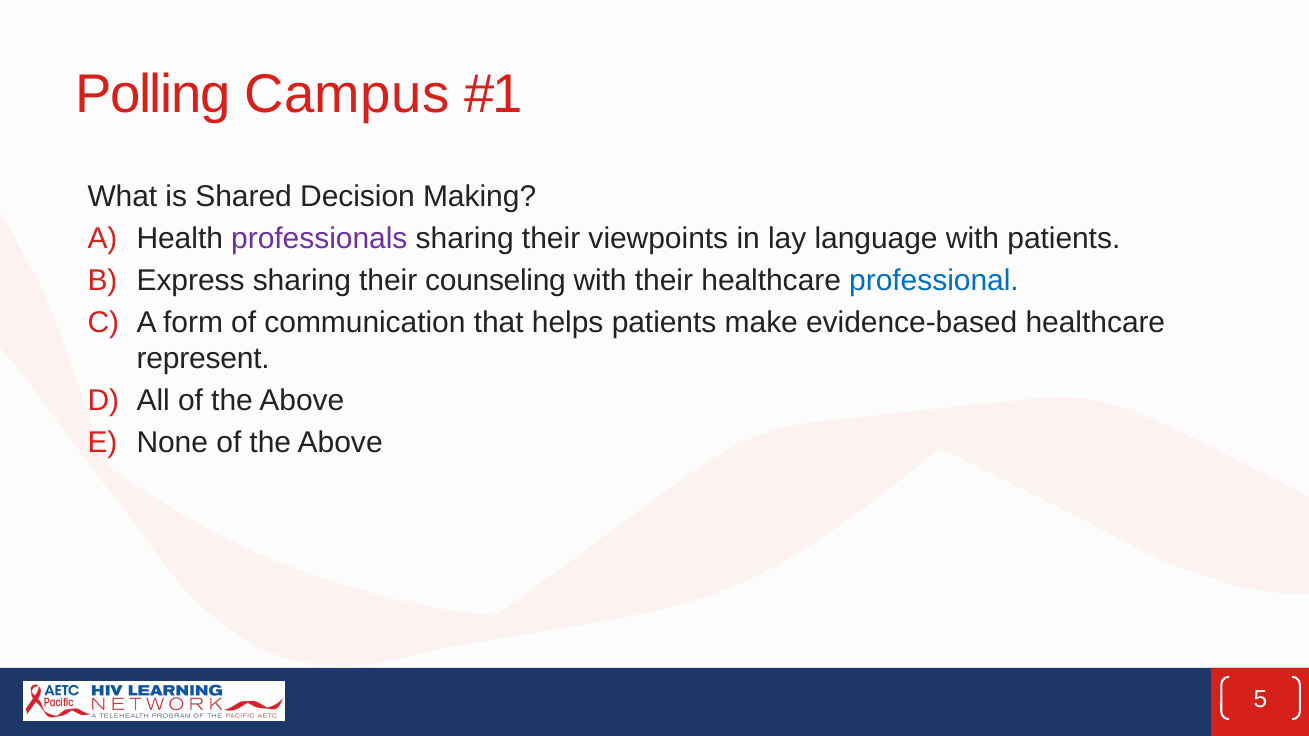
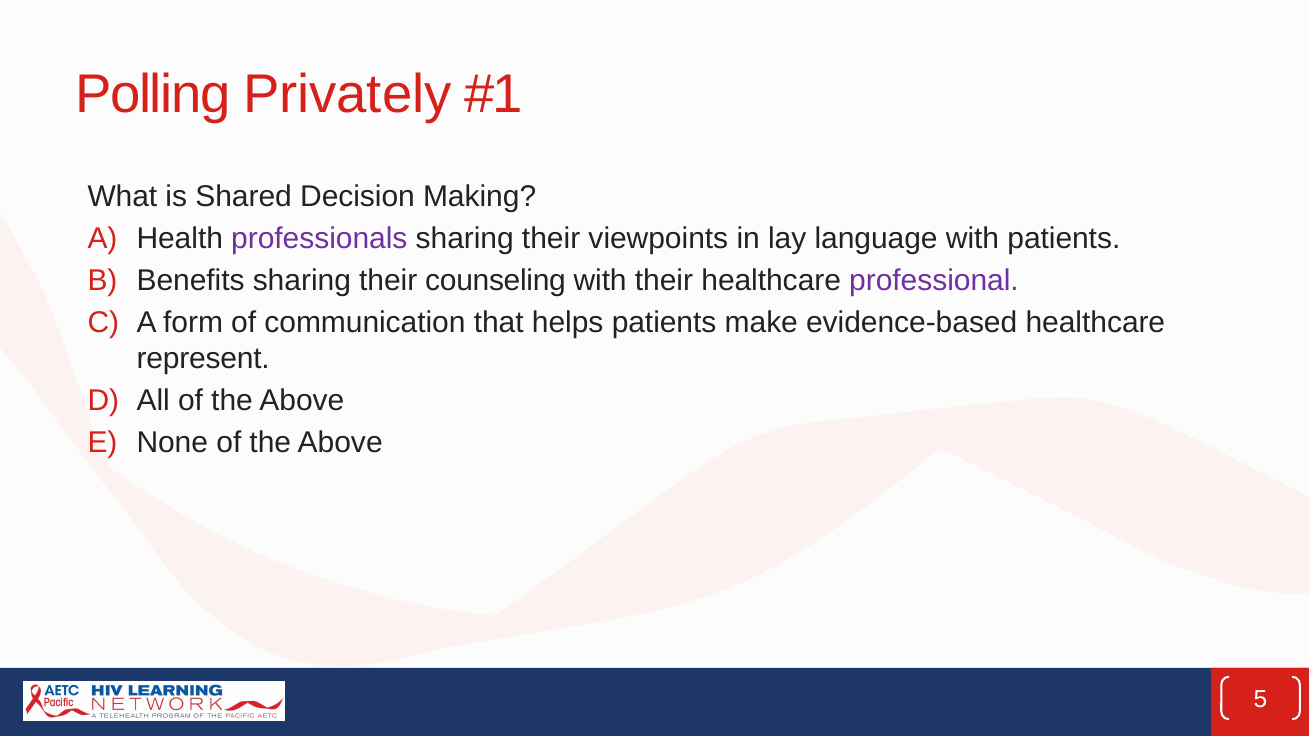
Campus: Campus -> Privately (347, 95)
Express: Express -> Benefits (191, 281)
professional colour: blue -> purple (934, 281)
